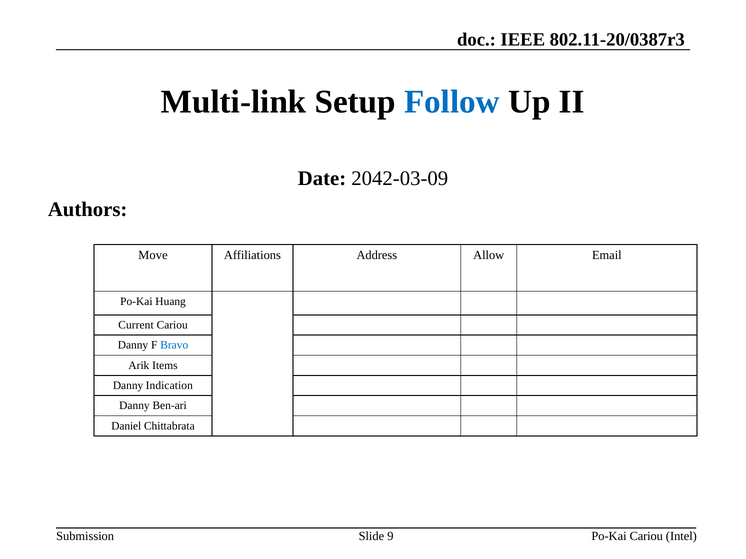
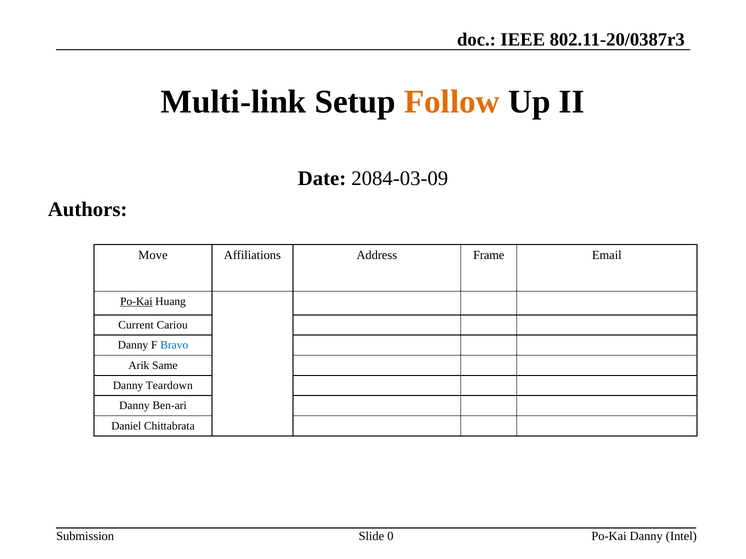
Follow colour: blue -> orange (452, 102)
2042-03-09: 2042-03-09 -> 2084-03-09 (400, 178)
Allow: Allow -> Frame (489, 255)
Po-Kai underline: none -> present (136, 302)
Items: Items -> Same (165, 366)
Indication: Indication -> Teardown (169, 386)
9: 9 -> 0 (390, 537)
Po-Kai Cariou: Cariou -> Danny (646, 537)
